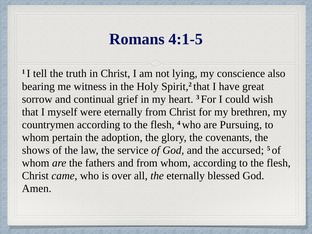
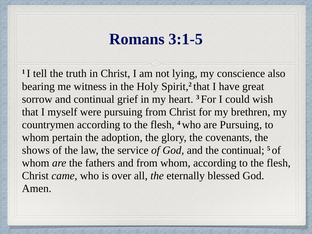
4:1-5: 4:1-5 -> 3:1-5 (186, 39)
were eternally: eternally -> pursuing (123, 112)
the accursed: accursed -> continual (243, 150)
